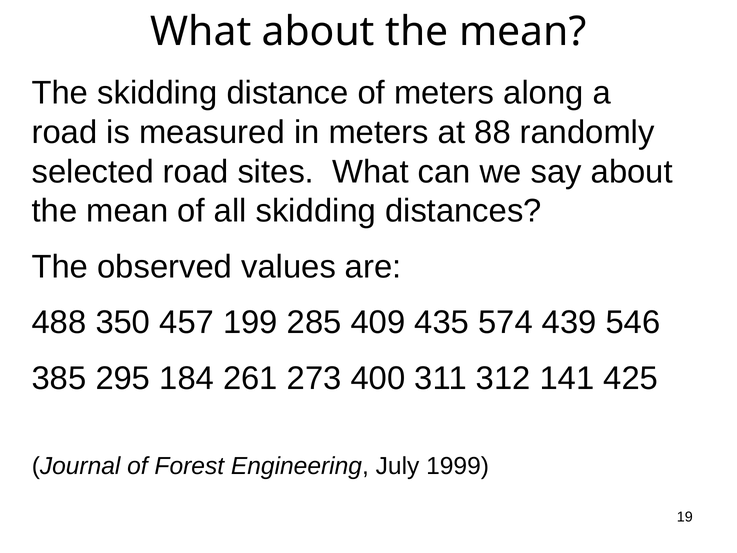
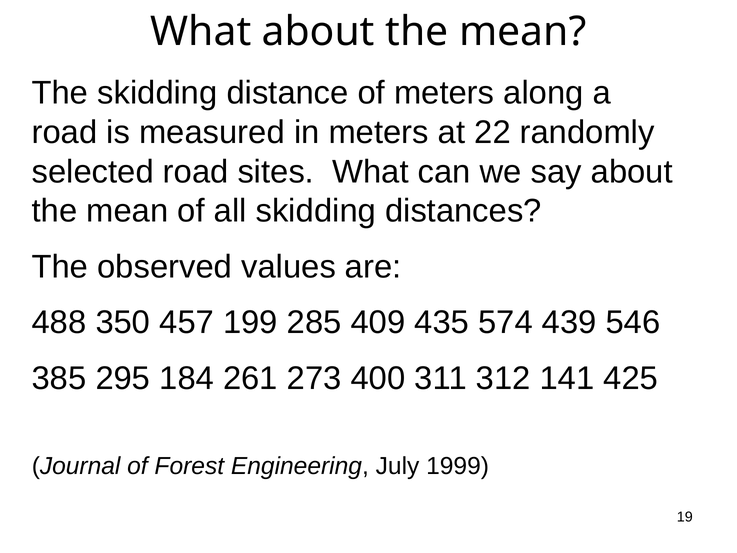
88: 88 -> 22 (493, 132)
